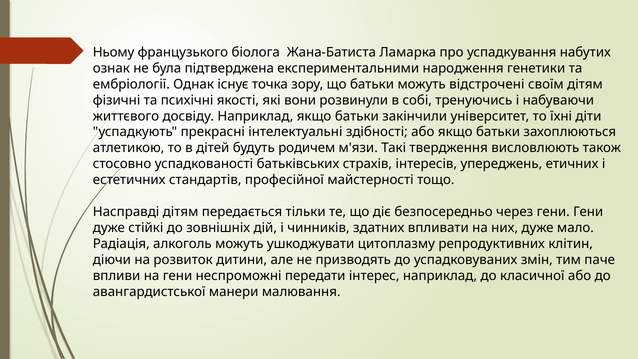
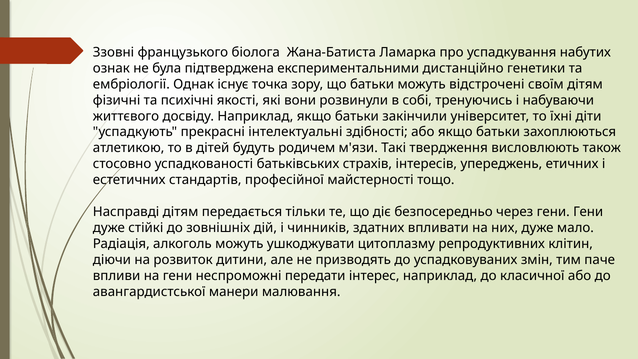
Ньому: Ньому -> Ззовні (114, 52)
народження: народження -> дистанційно (463, 68)
